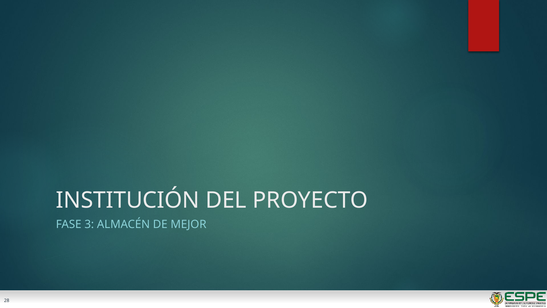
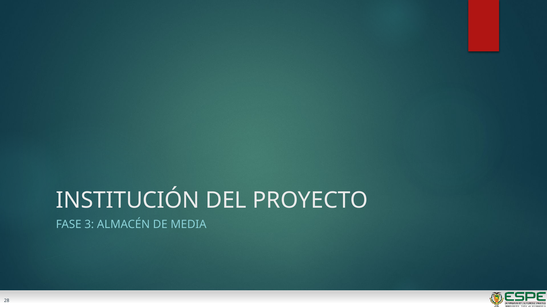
MEJOR: MEJOR -> MEDIA (189, 224)
